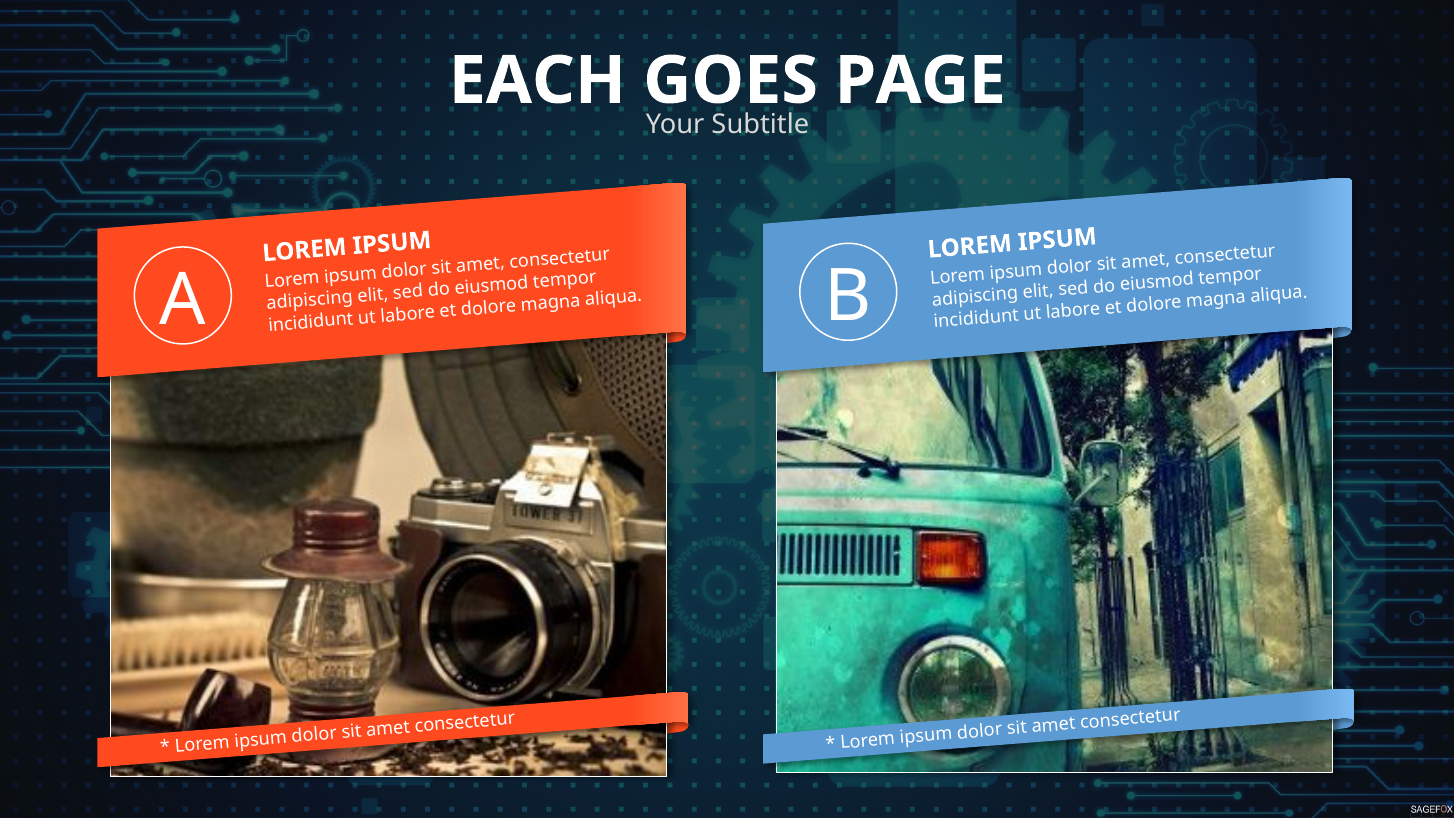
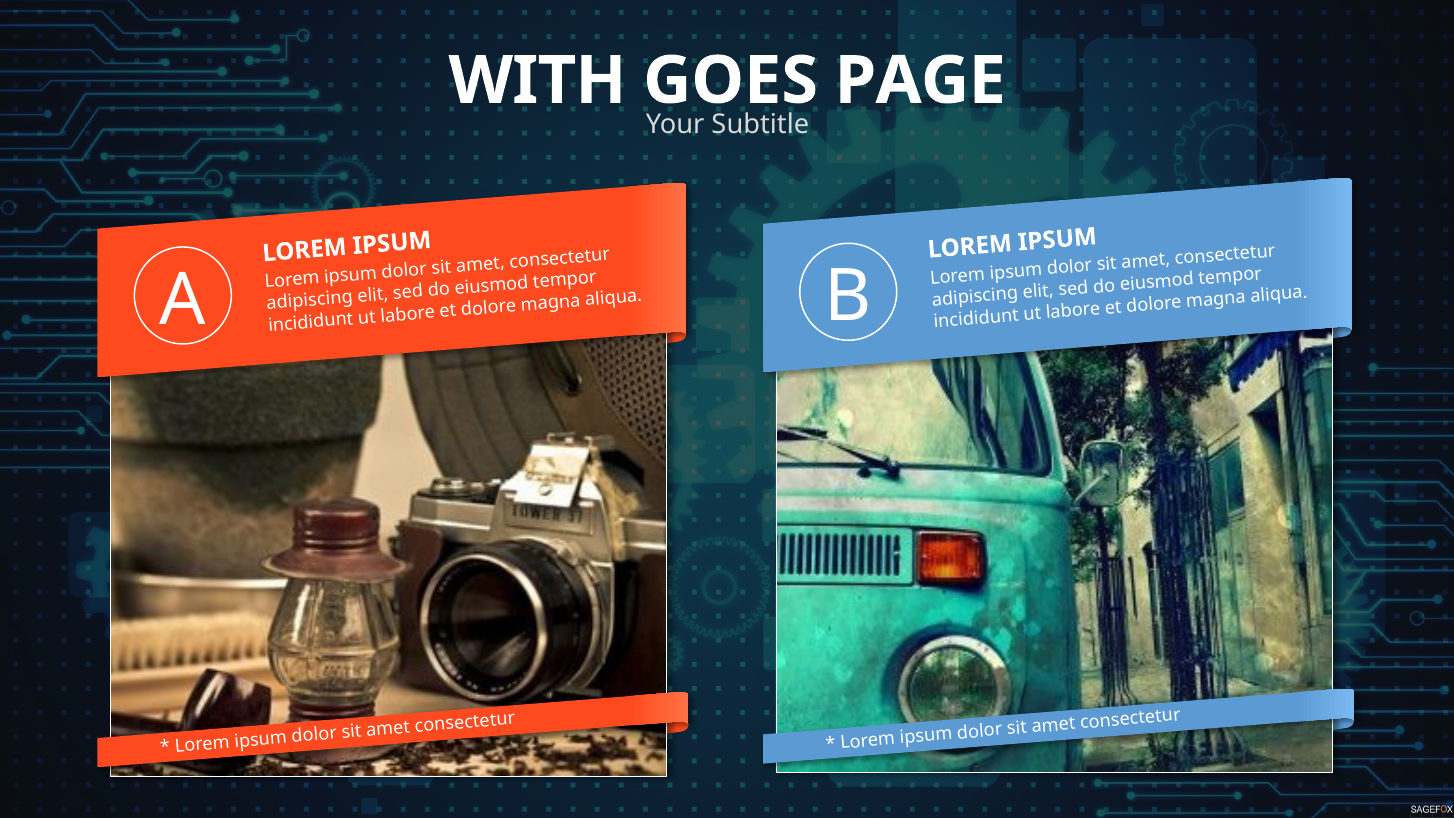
EACH: EACH -> WITH (537, 81)
